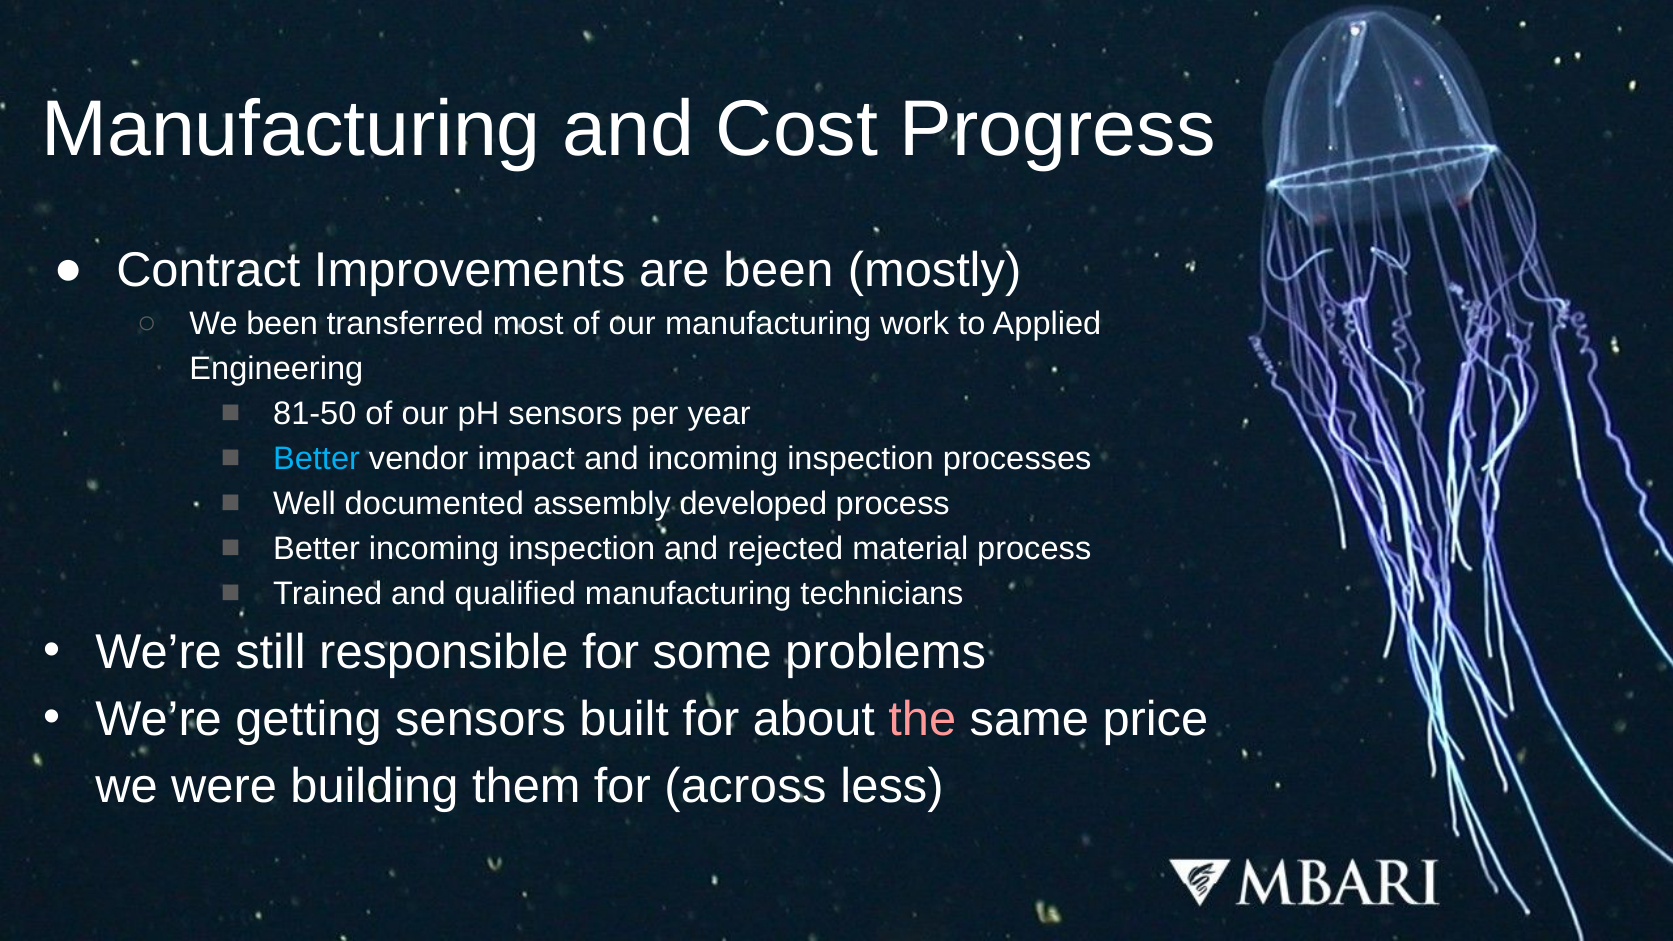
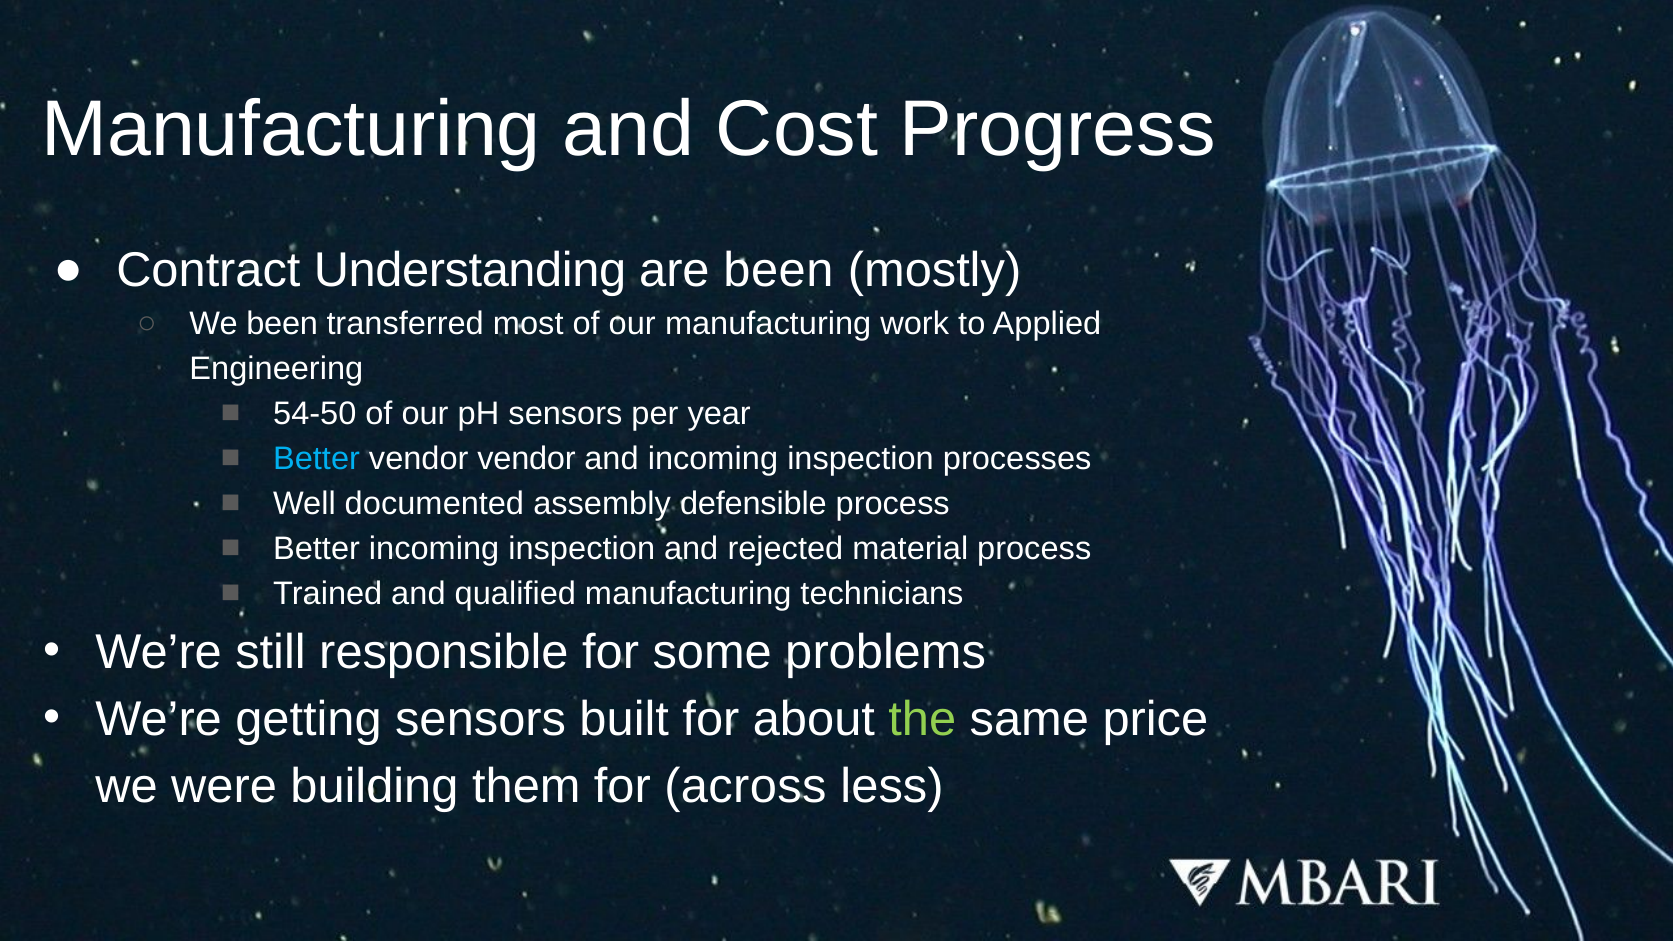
Improvements: Improvements -> Understanding (470, 271)
81-50: 81-50 -> 54-50 (315, 414)
vendor impact: impact -> vendor (527, 459)
developed: developed -> defensible (753, 504)
the colour: pink -> light green (922, 719)
